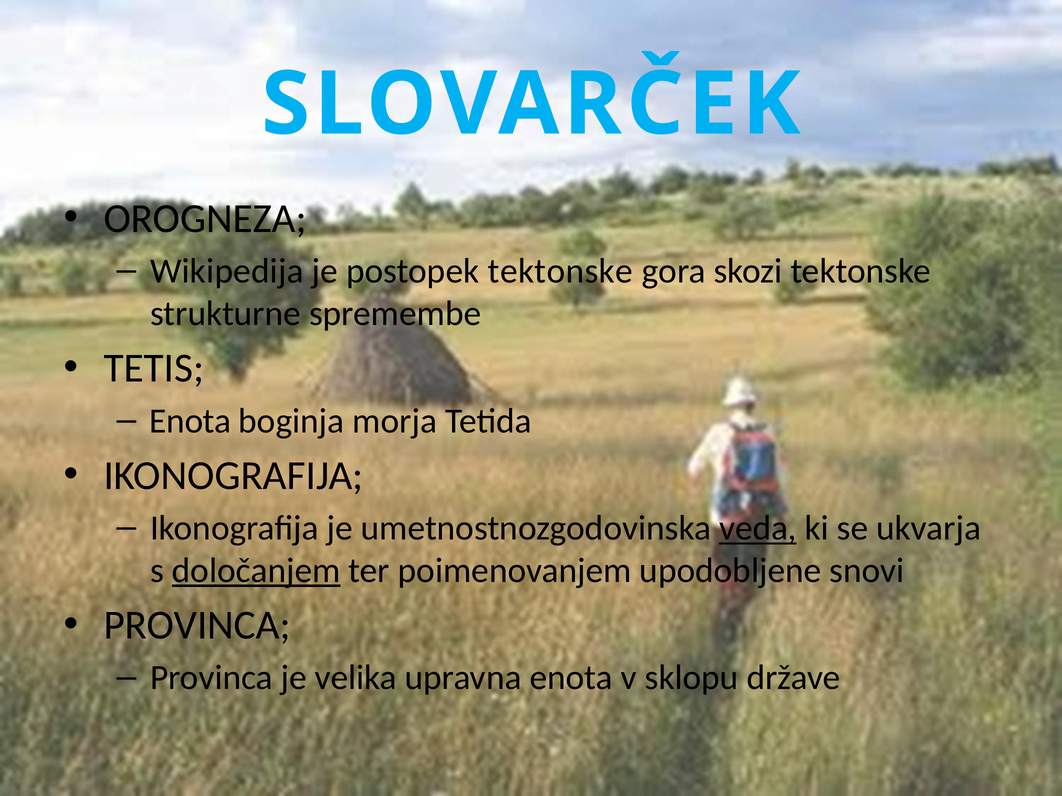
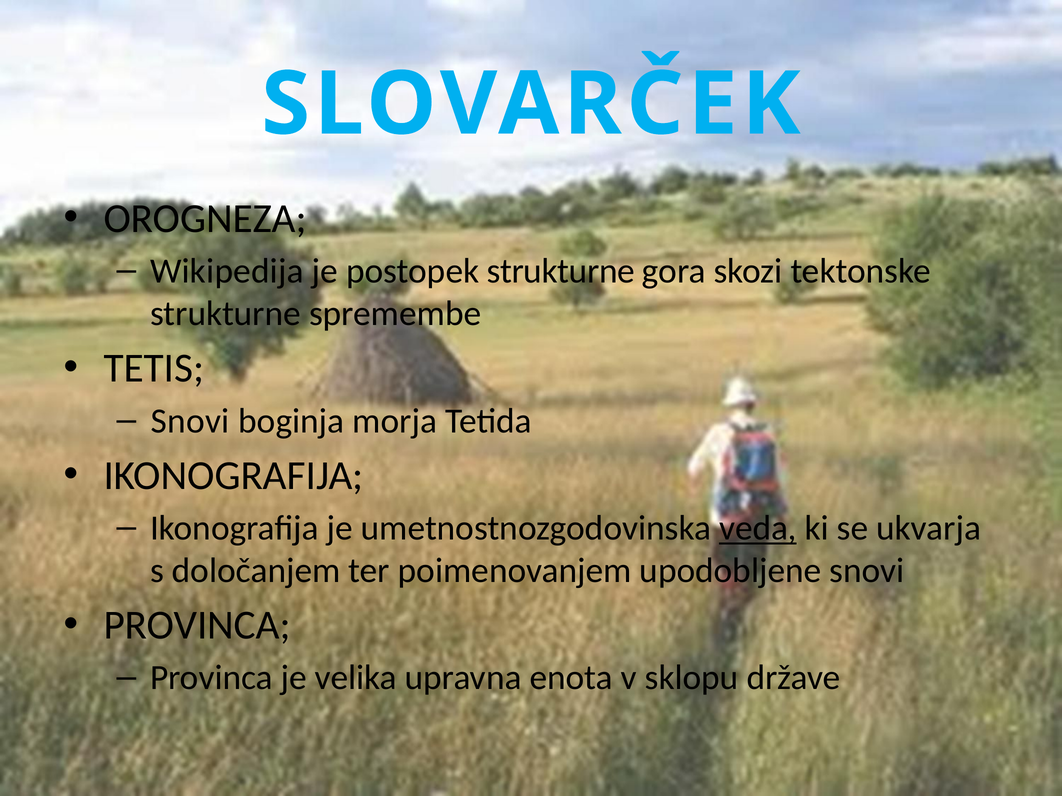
postopek tektonske: tektonske -> strukturne (561, 271)
Enota: Enota -> Snovi (190, 421)
določanjem underline: present -> none (256, 571)
